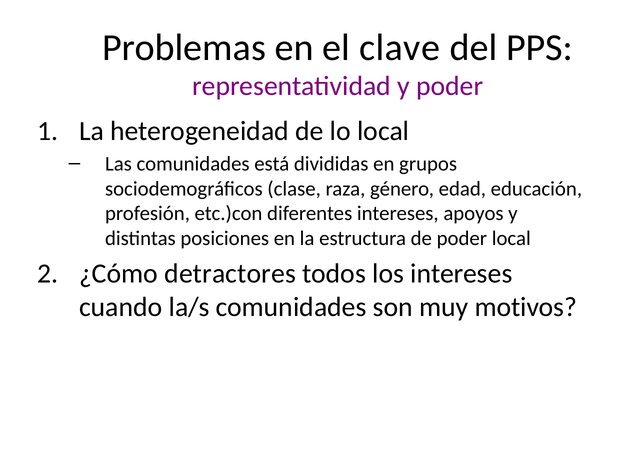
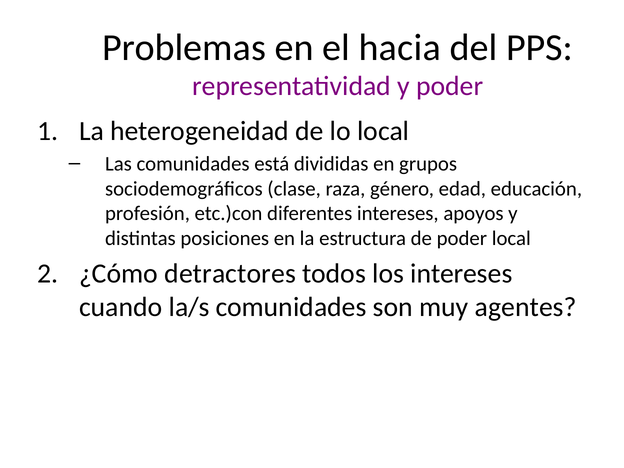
clave: clave -> hacia (400, 47)
motivos: motivos -> agentes (526, 307)
